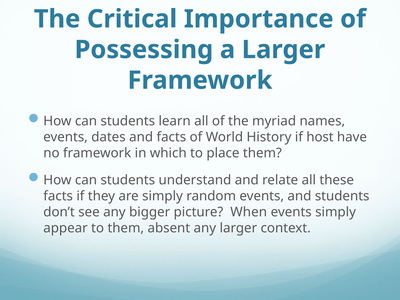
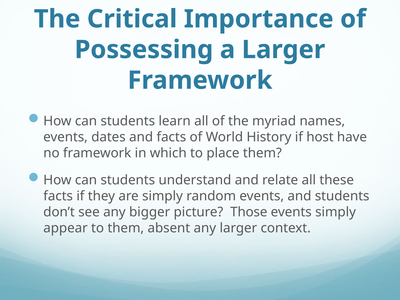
When: When -> Those (249, 212)
